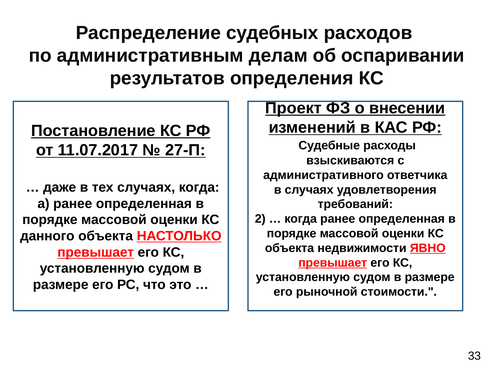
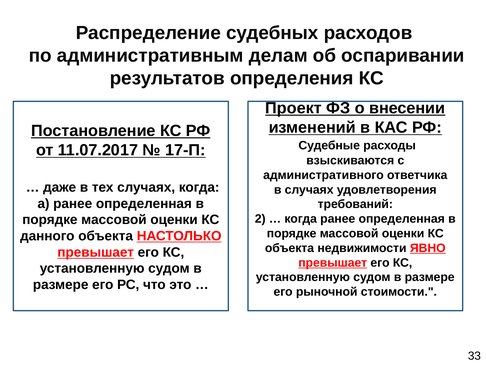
27-П: 27-П -> 17-П (185, 150)
